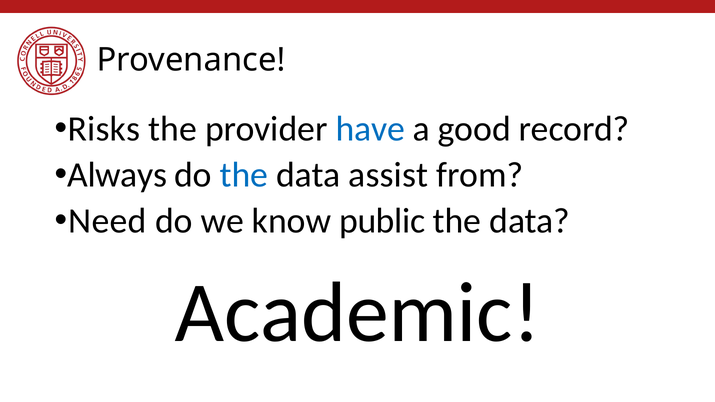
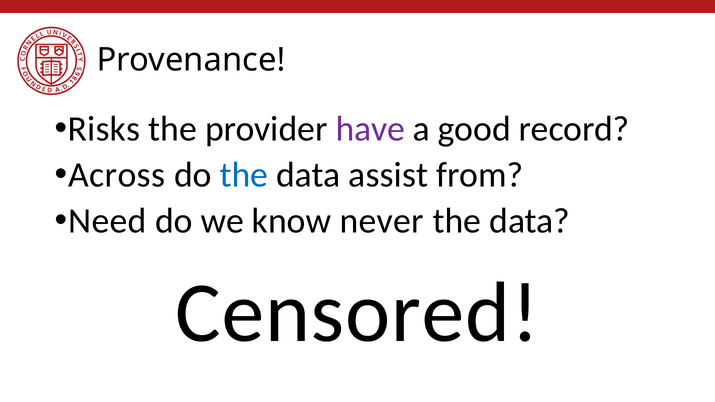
have colour: blue -> purple (370, 129)
Always: Always -> Across (117, 175)
public: public -> never (382, 221)
Academic: Academic -> Censored (357, 313)
